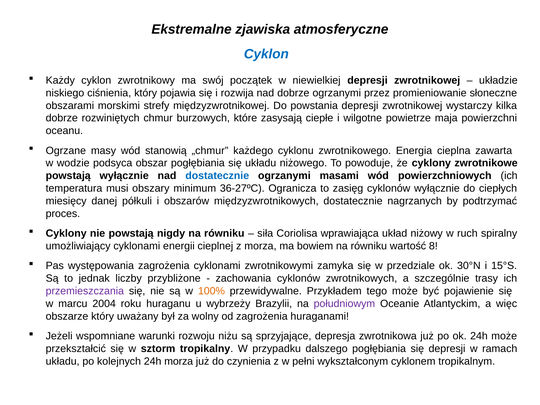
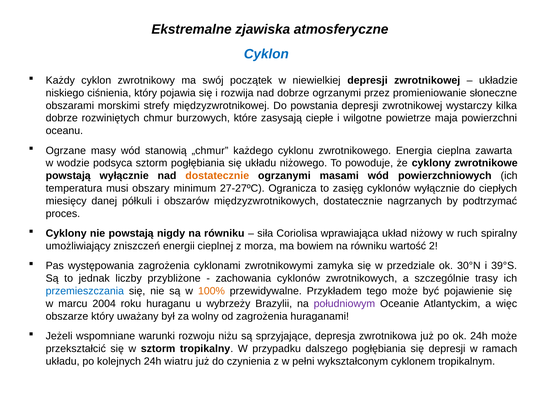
podsyca obszar: obszar -> sztorm (152, 163)
dostatecznie colour: blue -> orange (217, 176)
36-27ºC: 36-27ºC -> 27-27ºC (242, 188)
umożliwiający cyklonami: cyklonami -> zniszczeń (137, 246)
8: 8 -> 2 (433, 246)
15°S: 15°S -> 39°S (504, 266)
przemieszczania colour: purple -> blue (85, 291)
24h morza: morza -> wiatru (179, 361)
